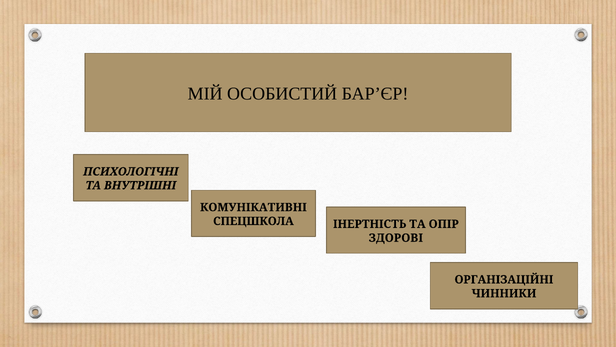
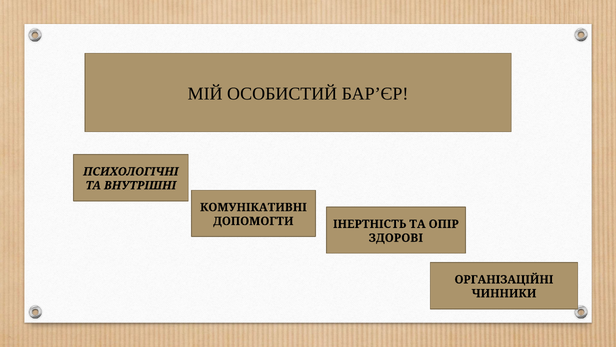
СПЕЦШКОЛА: СПЕЦШКОЛА -> ДОПОМОГТИ (253, 221)
